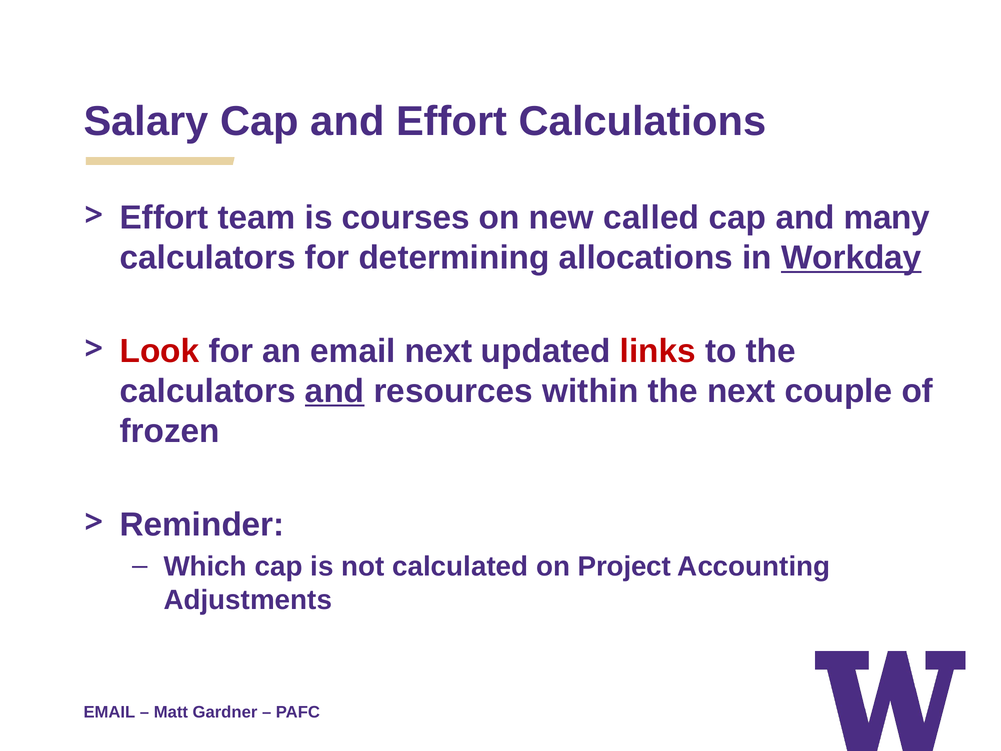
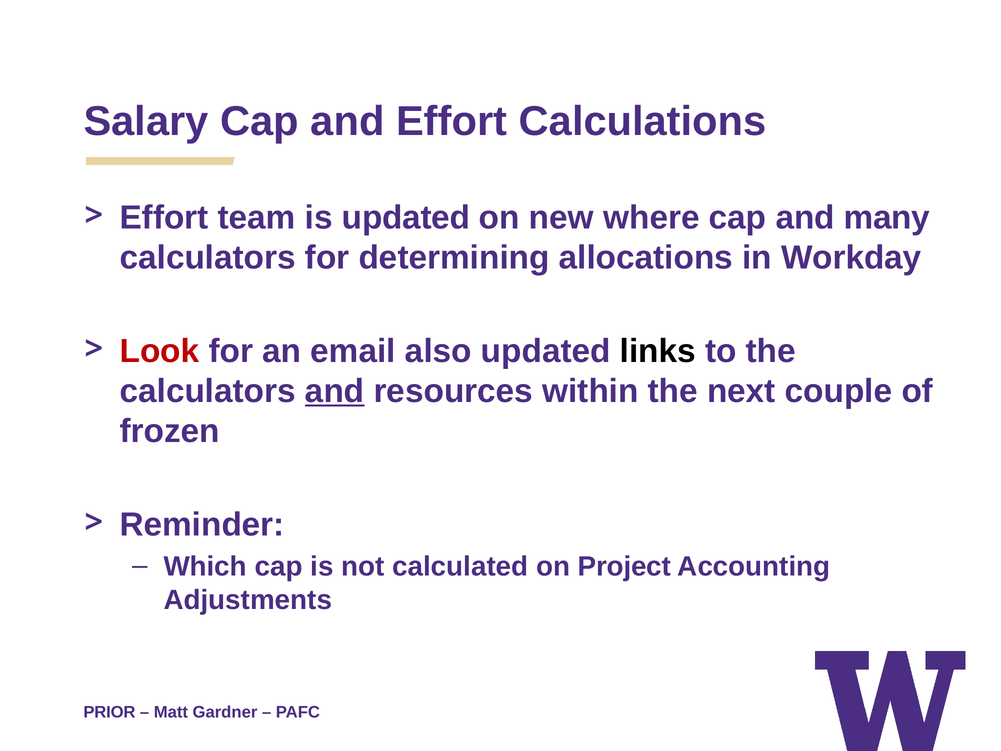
is courses: courses -> updated (406, 217)
called: called -> where (651, 217)
Workday underline: present -> none (851, 258)
email next: next -> also (438, 351)
links colour: red -> black (658, 351)
EMAIL: EMAIL -> PRIOR (109, 712)
